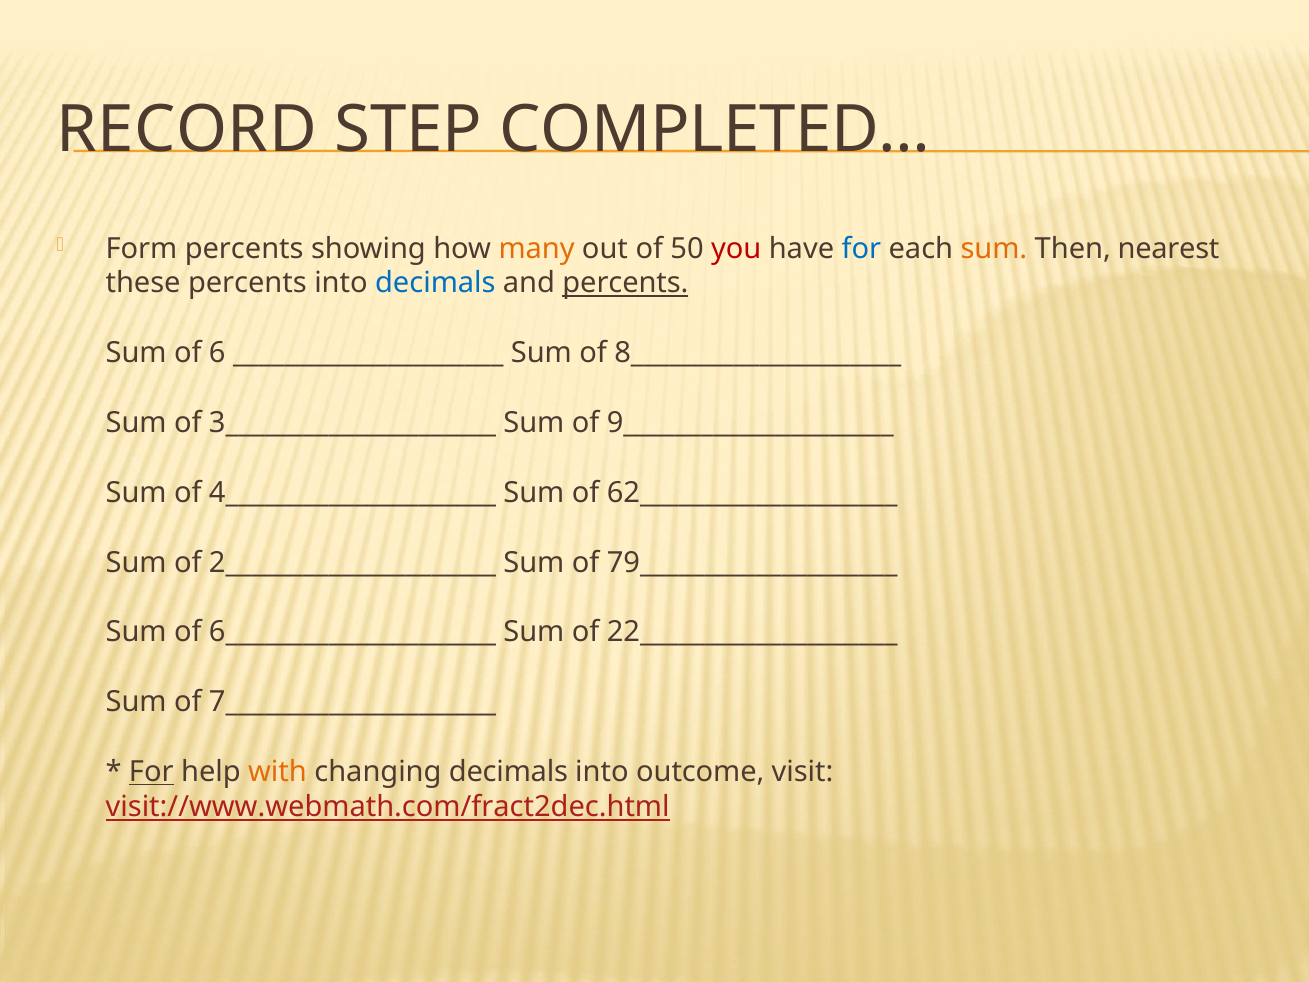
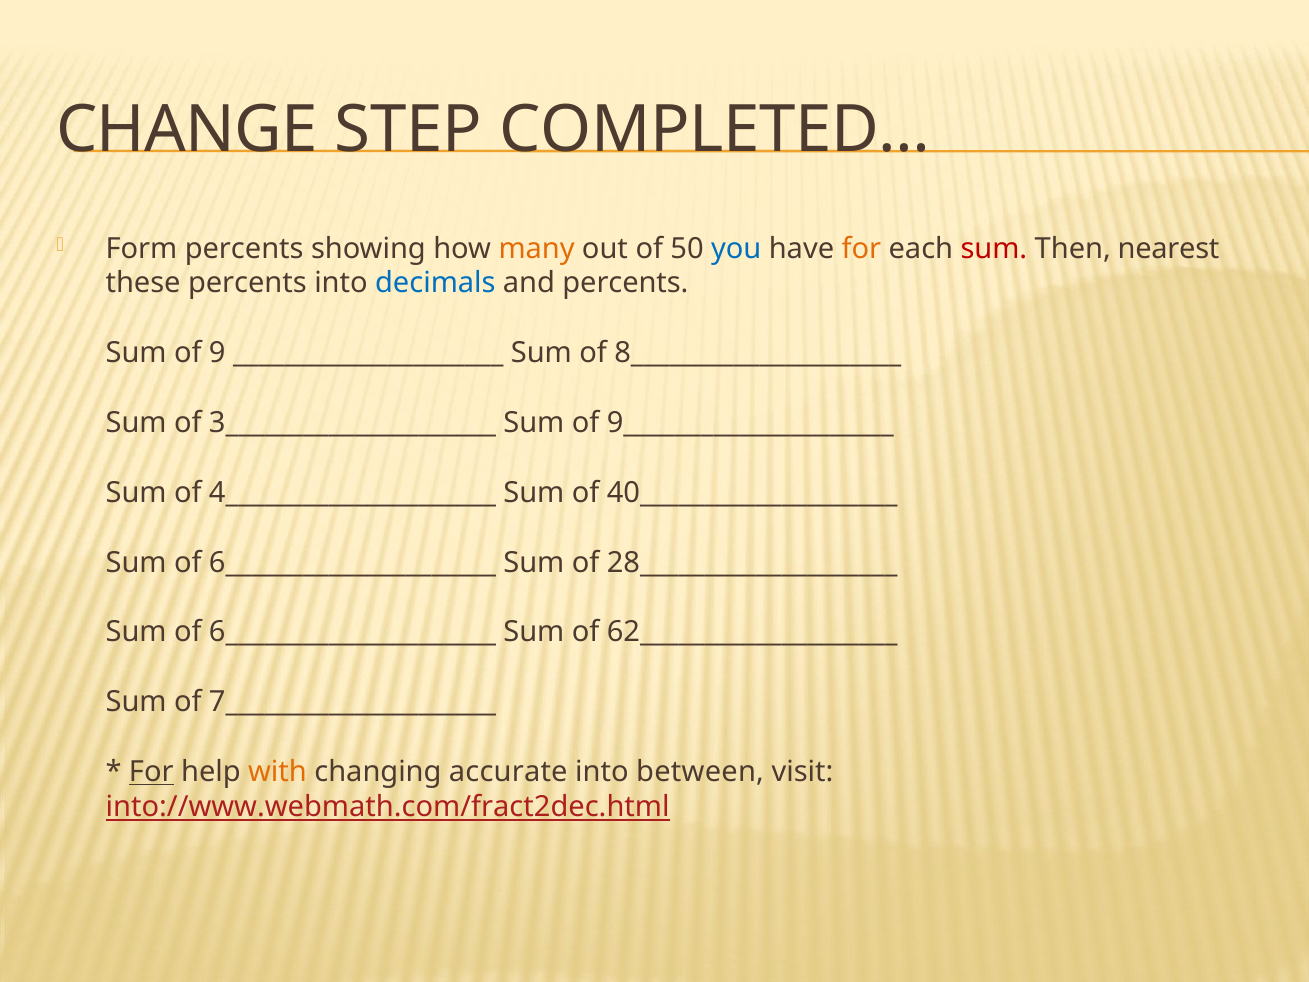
RECORD: RECORD -> CHANGE (187, 130)
you colour: red -> blue (736, 248)
for colour: blue -> orange (861, 248)
sum colour: orange -> red (994, 248)
percents underline: present -> none (625, 283)
6: 6 -> 9 (217, 353)
62____________________: 62____________________ -> 40____________________ (752, 493)
2_____________________: 2_____________________ -> 6_____________________ (352, 562)
79____________________: 79____________________ -> 28____________________ (752, 562)
22____________________: 22____________________ -> 62____________________ (752, 632)
changing decimals: decimals -> accurate (508, 772)
outcome: outcome -> between (700, 772)
visit://www.webmath.com/fract2dec.html: visit://www.webmath.com/fract2dec.html -> into://www.webmath.com/fract2dec.html (388, 807)
